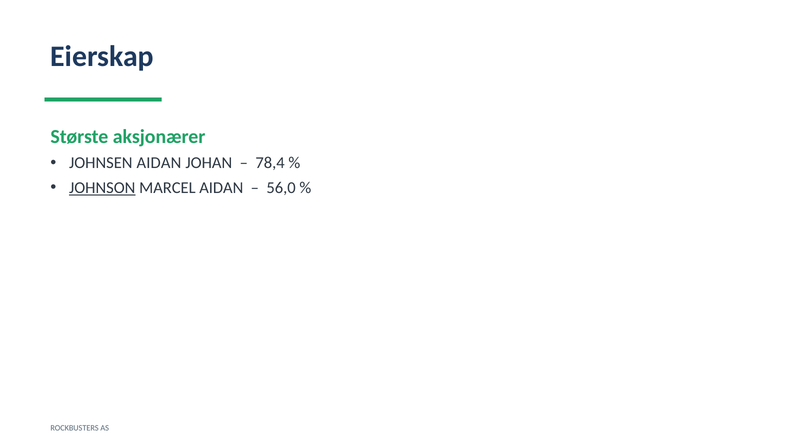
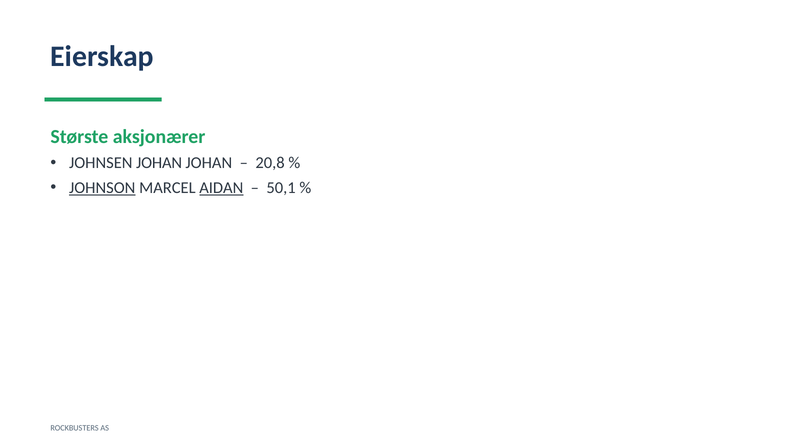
JOHNSEN AIDAN: AIDAN -> JOHAN (159, 163)
78,4: 78,4 -> 20,8 (270, 163)
AIDAN underline: none -> present (221, 188)
56,0: 56,0 -> 50,1 (281, 188)
